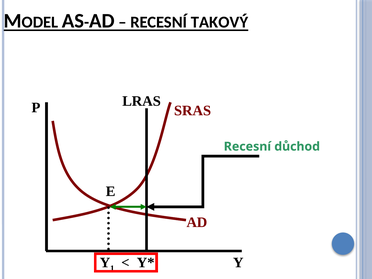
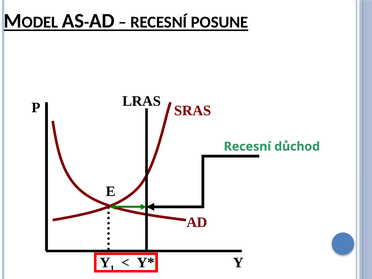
TAKOVÝ: TAKOVÝ -> POSUNE (220, 22)
